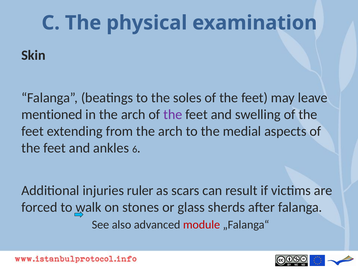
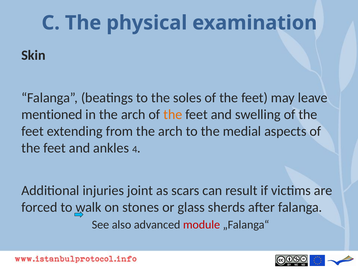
the colour: purple -> orange (173, 114)
6: 6 -> 4 (135, 149)
ruler: ruler -> joint (140, 190)
